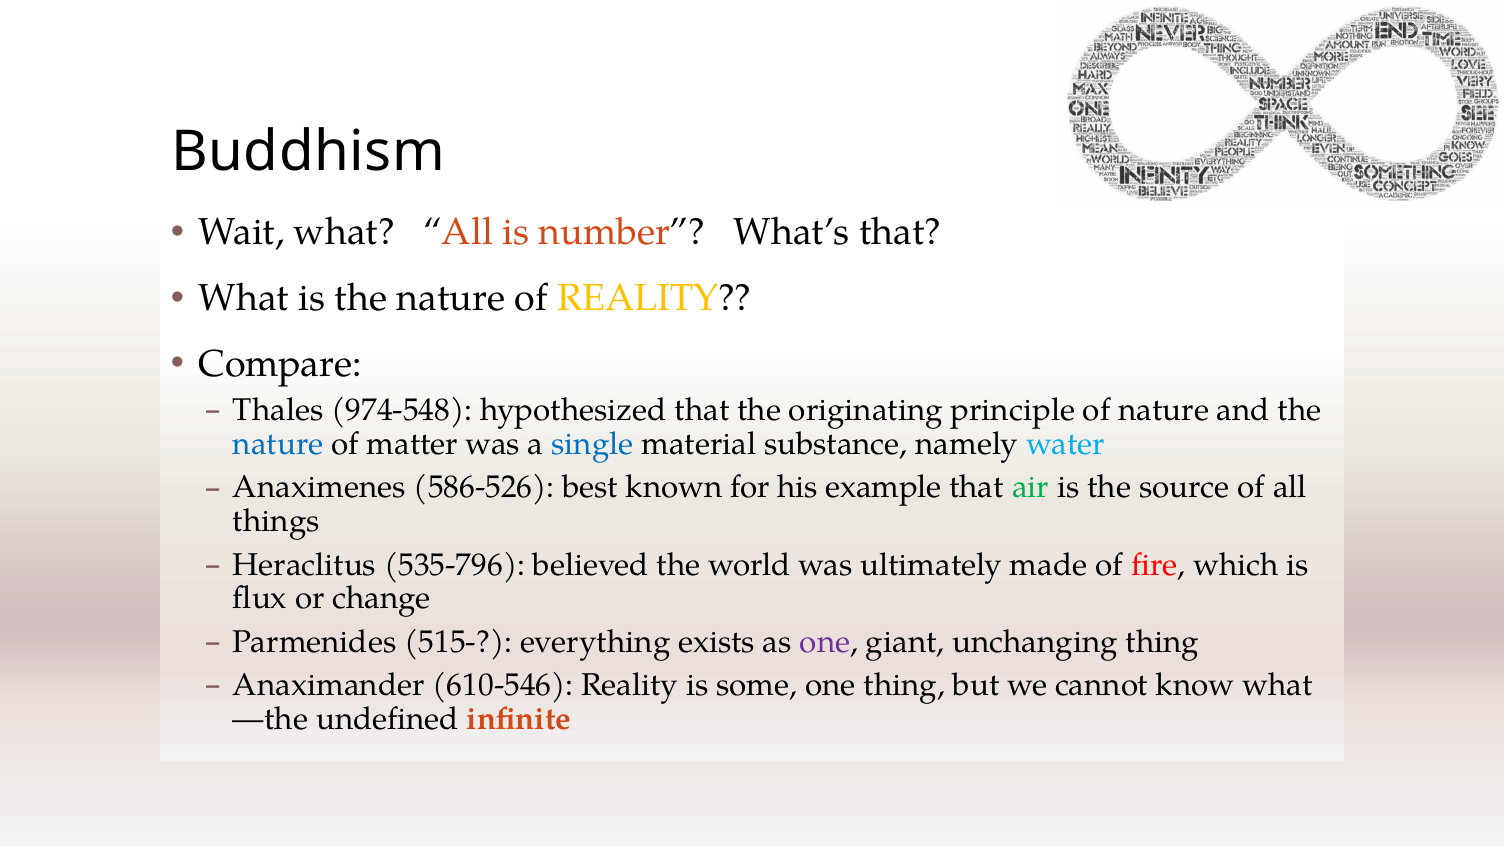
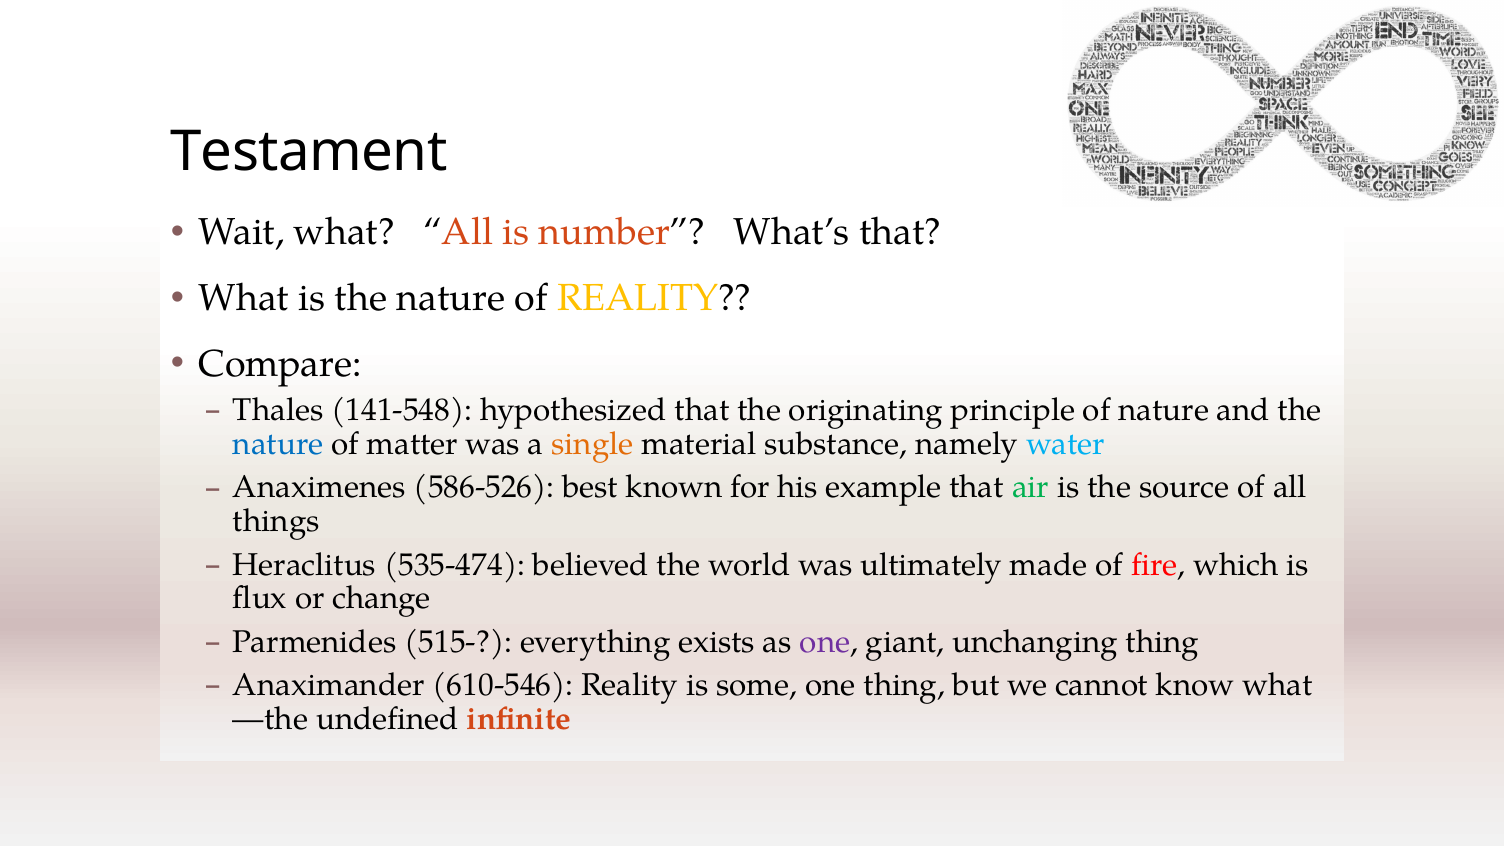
Buddhism: Buddhism -> Testament (309, 152)
974-548: 974-548 -> 141-548 (402, 411)
single colour: blue -> orange (593, 444)
535-796: 535-796 -> 535-474 (455, 565)
